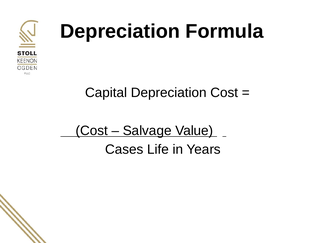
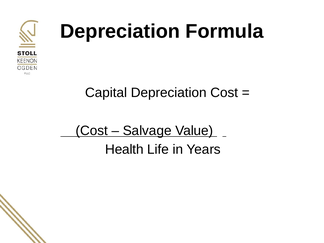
Cases: Cases -> Health (124, 149)
